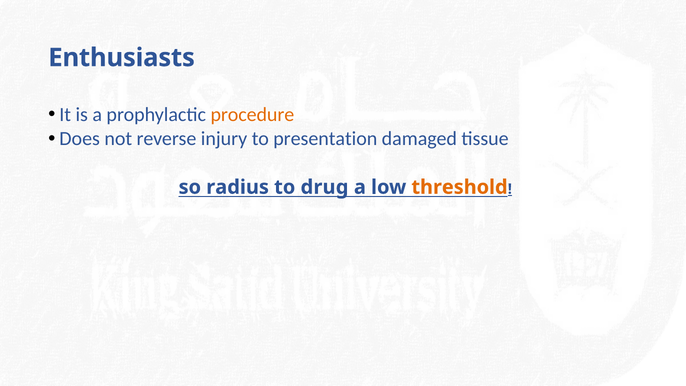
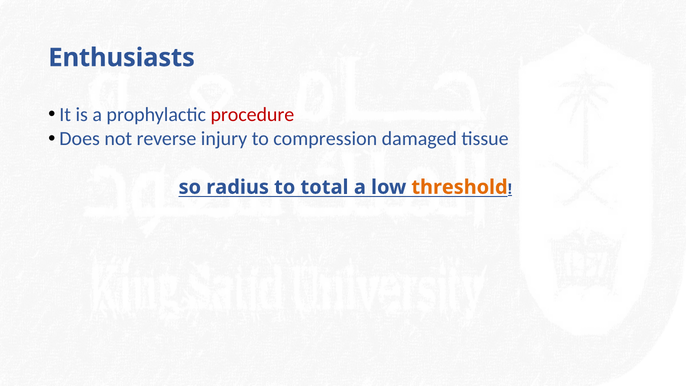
procedure colour: orange -> red (252, 115)
presentation: presentation -> compression (325, 139)
drug: drug -> total (325, 187)
